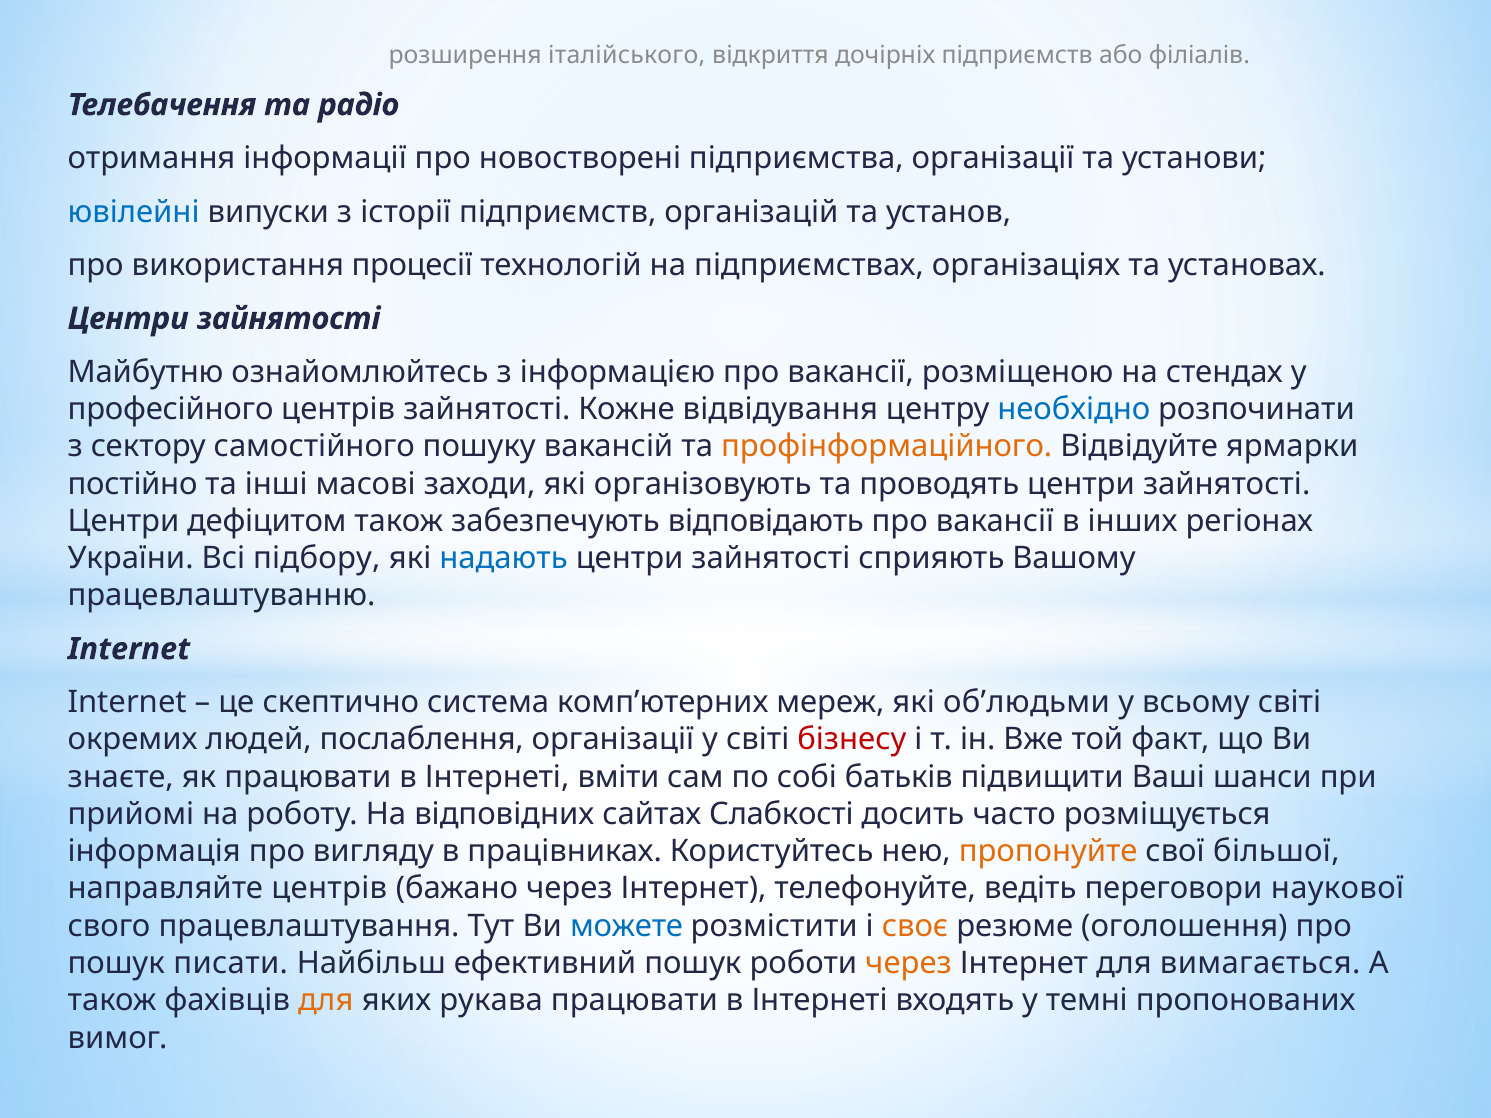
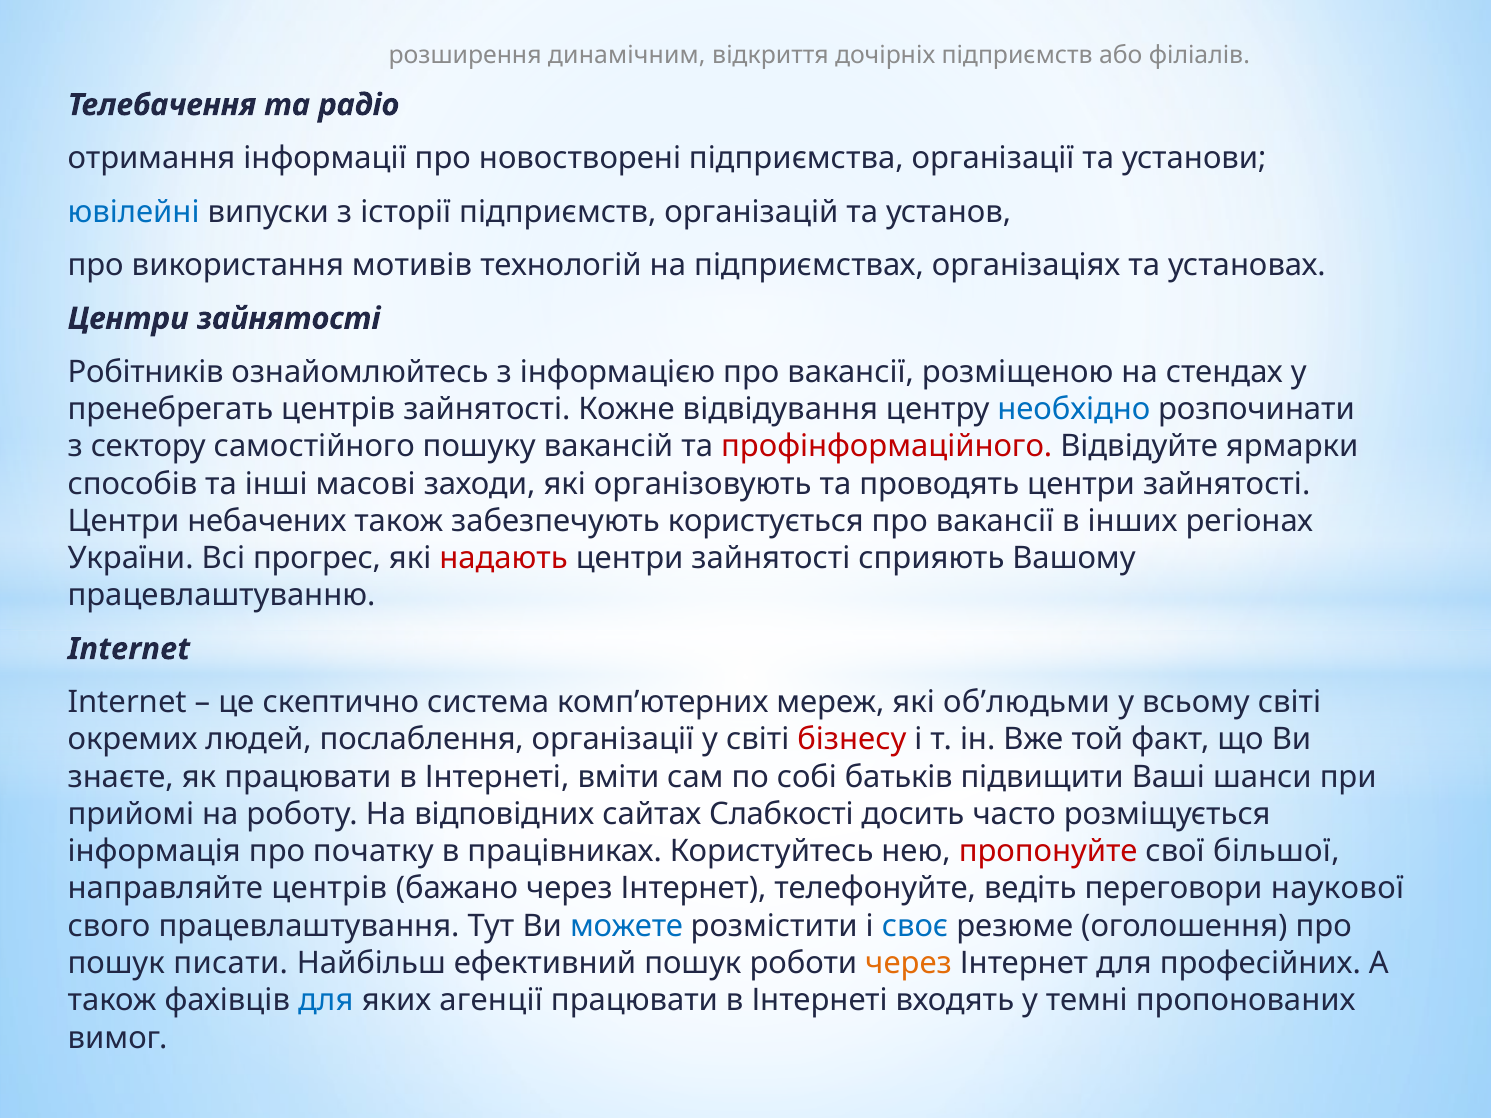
італійського: італійського -> динамічним (627, 55)
процесії: процесії -> мотивів (412, 265)
Майбутню: Майбутню -> Робітників (146, 372)
професійного: професійного -> пренебрегать (171, 409)
профінформаційного colour: orange -> red (887, 447)
постійно: постійно -> способів (132, 484)
дефіцитом: дефіцитом -> небачених (267, 521)
відповідають: відповідають -> користується (766, 521)
підбору: підбору -> прогрес (317, 558)
надають colour: blue -> red (504, 558)
вигляду: вигляду -> початку (373, 852)
пропонуйте colour: orange -> red (1048, 852)
своє colour: orange -> blue (915, 926)
вимагається: вимагається -> професійних (1260, 963)
для colour: orange -> blue (326, 1001)
рукава: рукава -> агенції (491, 1001)
